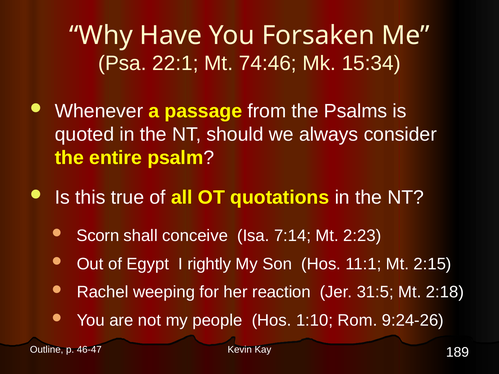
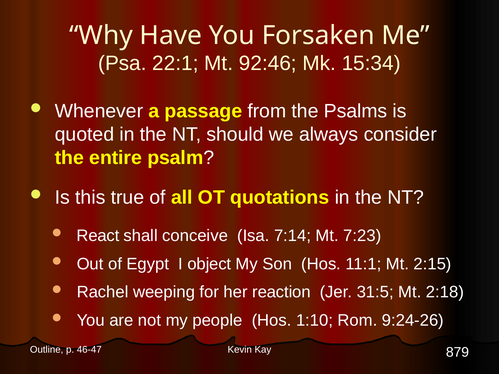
74:46: 74:46 -> 92:46 (268, 64)
Scorn: Scorn -> React (98, 236)
2:23: 2:23 -> 7:23 (362, 236)
rightly: rightly -> object (209, 264)
189: 189 -> 879 (457, 353)
